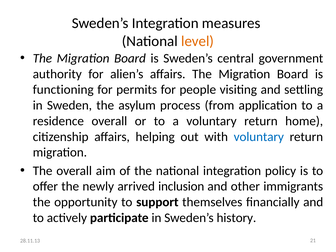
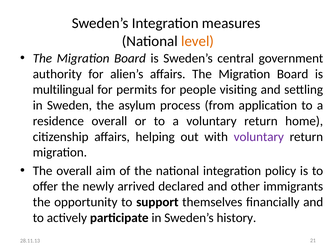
functioning: functioning -> multilingual (63, 90)
voluntary colour: blue -> purple (259, 137)
inclusion: inclusion -> declared (181, 186)
